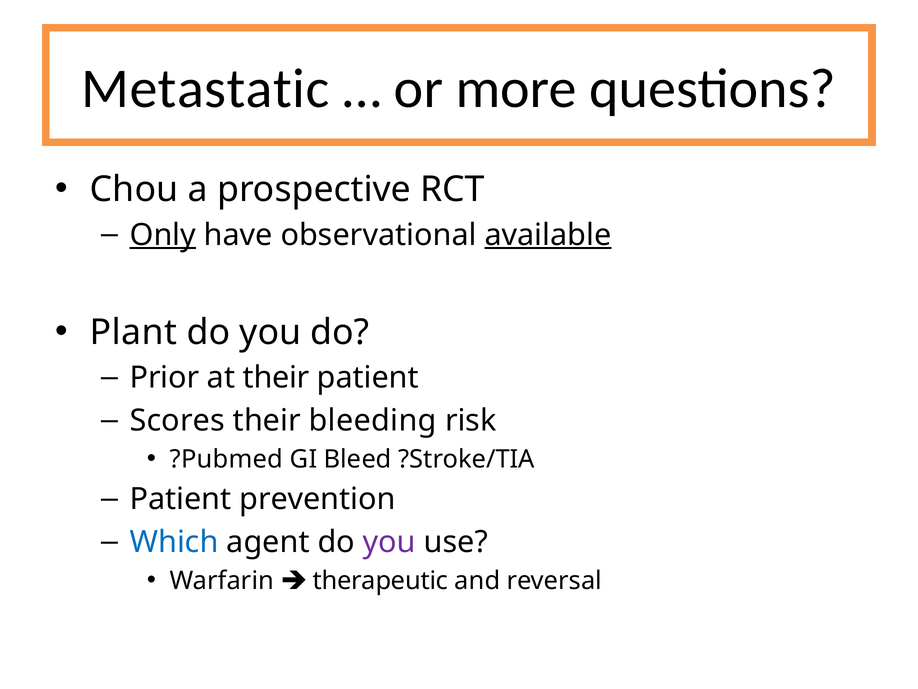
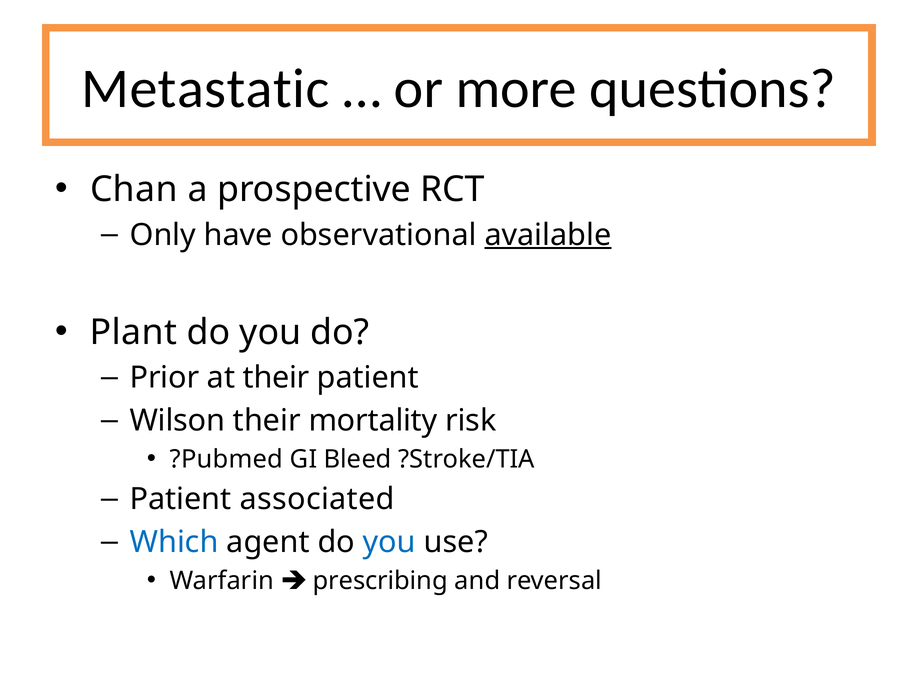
Chou: Chou -> Chan (134, 189)
Only underline: present -> none (163, 235)
Scores: Scores -> Wilson (177, 420)
bleeding: bleeding -> mortality (373, 420)
prevention: prevention -> associated (317, 499)
you colour: purple -> blue (389, 542)
therapeutic: therapeutic -> prescribing (380, 580)
